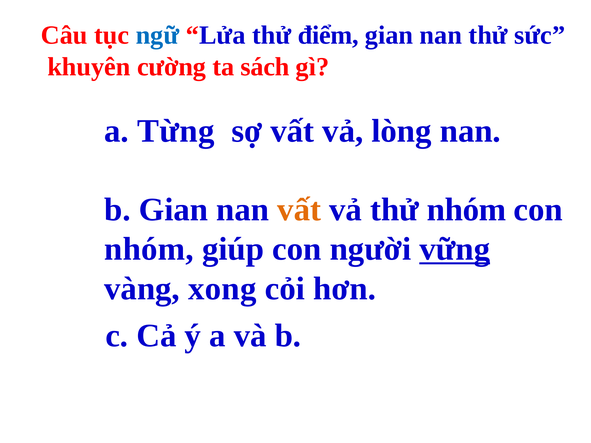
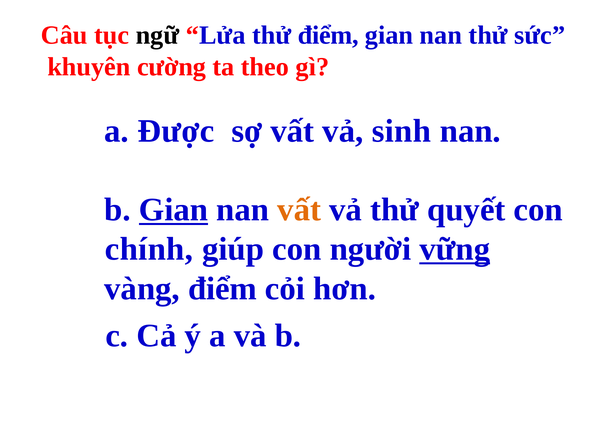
ngữ colour: blue -> black (157, 35)
sách: sách -> theo (265, 67)
Từng: Từng -> Được (176, 131)
lòng: lòng -> sinh (401, 131)
Gian underline: none -> present (173, 210)
thử nhóm: nhóm -> quyết (466, 210)
nhóm: nhóm -> chính (149, 249)
vàng xong: xong -> điểm (223, 289)
